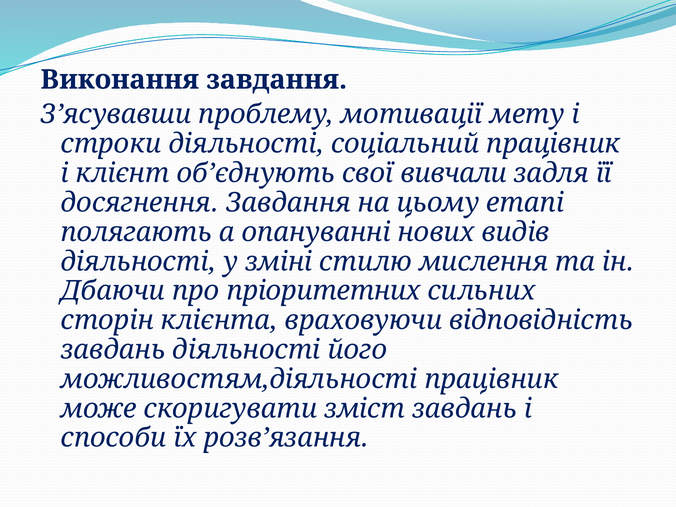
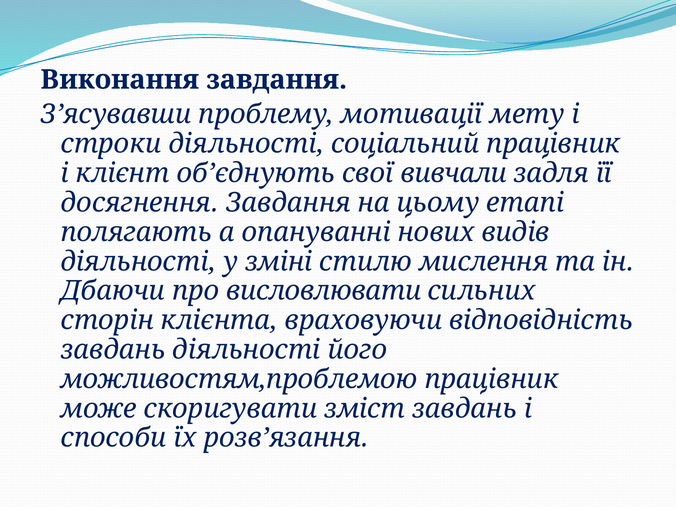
пріоритетних: пріоритетних -> висловлювати (324, 291)
можливостям,діяльності: можливостям,діяльності -> можливостям,проблемою (239, 379)
